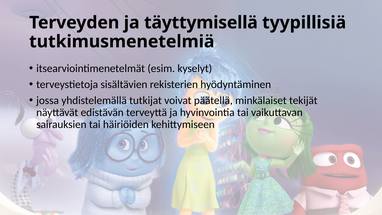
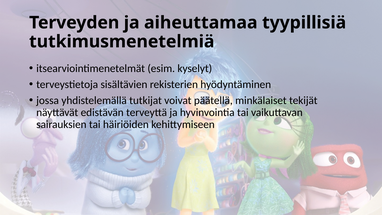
täyttymisellä: täyttymisellä -> aiheuttamaa (201, 23)
